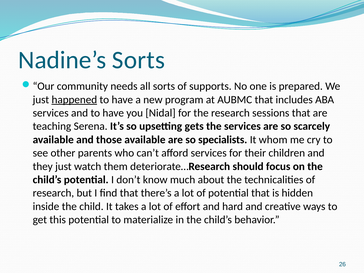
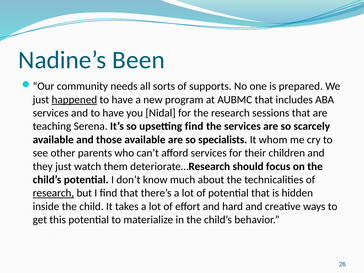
Nadine’s Sorts: Sorts -> Been (139, 60)
upsetting gets: gets -> find (194, 126)
research underline: none -> present (53, 193)
